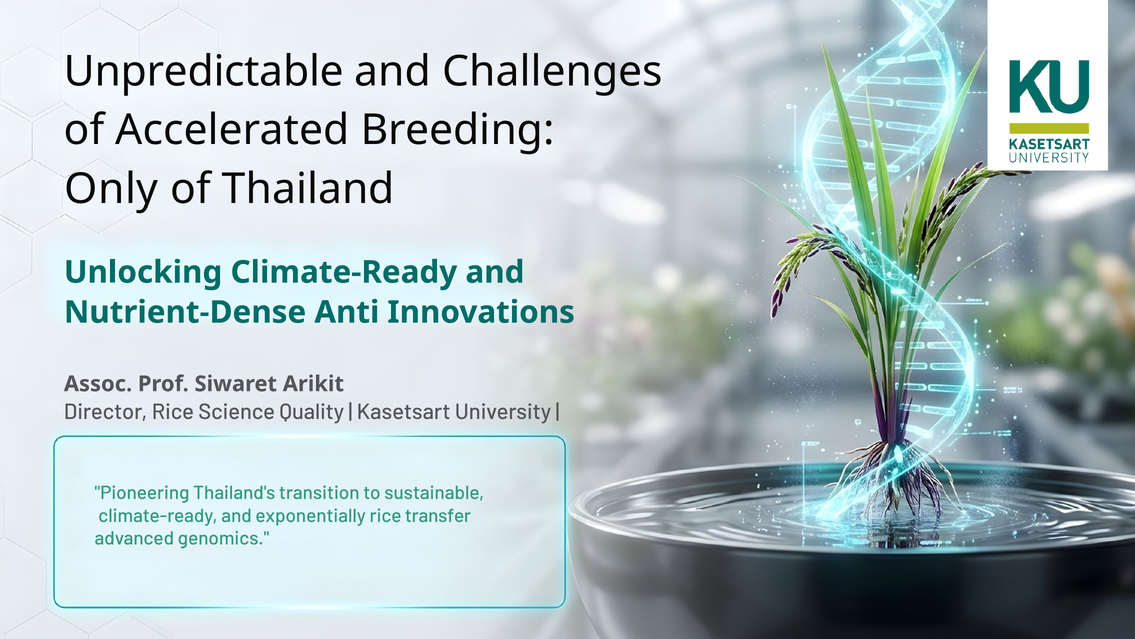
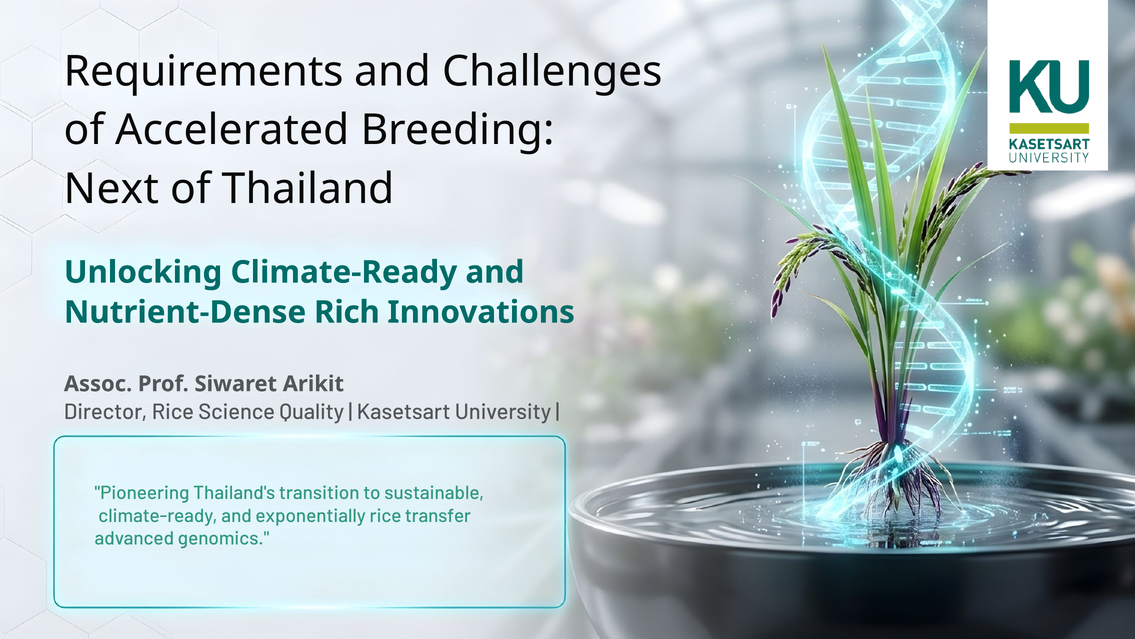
Unpredictable: Unpredictable -> Requirements (204, 71)
Only: Only -> Next (111, 189)
Anti: Anti -> Rich (347, 312)
